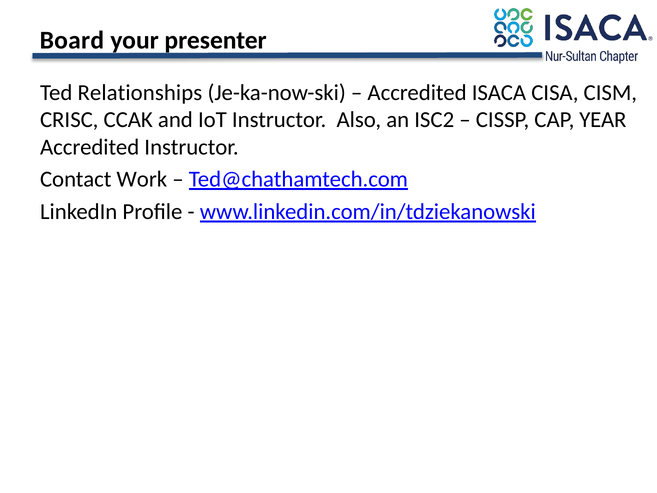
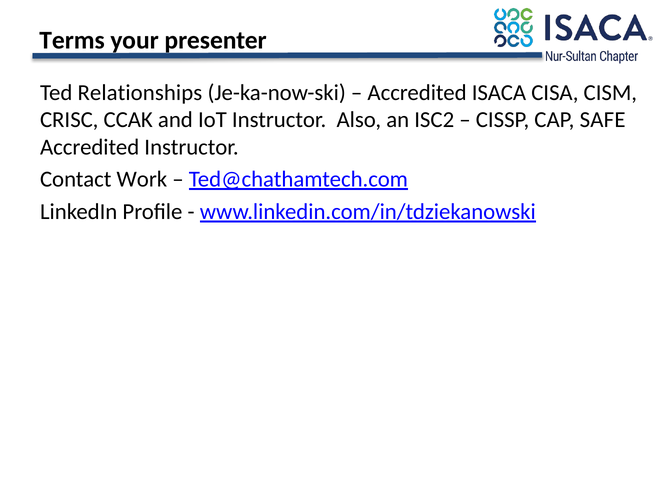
Board: Board -> Terms (72, 40)
YEAR: YEAR -> SAFE (603, 120)
